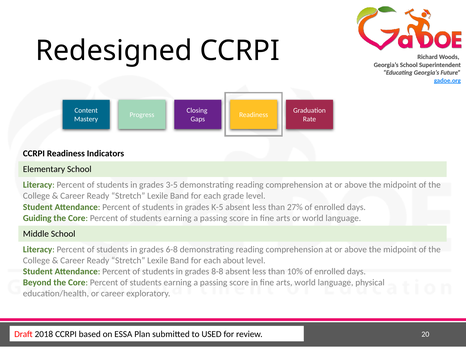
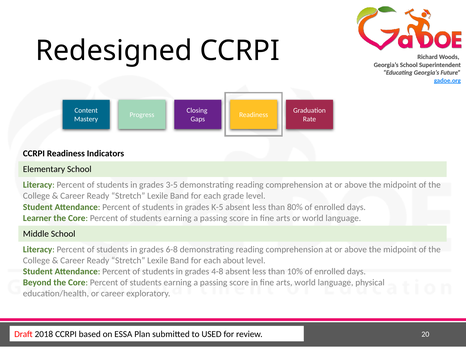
27%: 27% -> 80% (295, 207)
Guiding: Guiding -> Learner (37, 218)
8-8: 8-8 -> 4-8 (217, 271)
